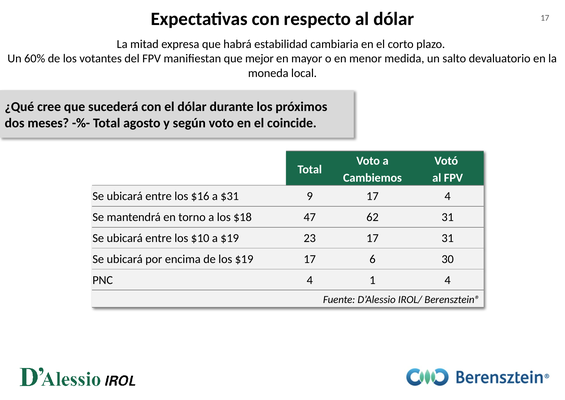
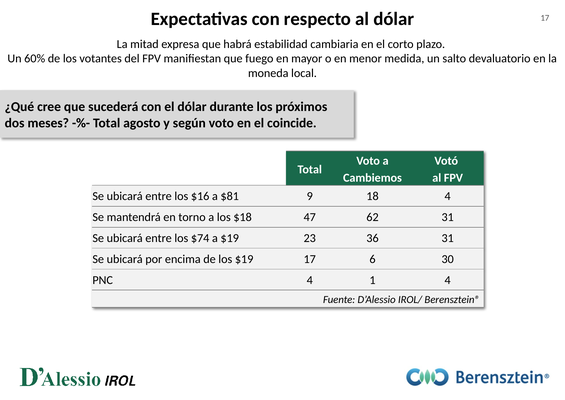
mejor: mejor -> fuego (259, 59)
$31: $31 -> $81 (230, 196)
9 17: 17 -> 18 (373, 196)
$10: $10 -> $74 (200, 238)
23 17: 17 -> 36 (373, 238)
